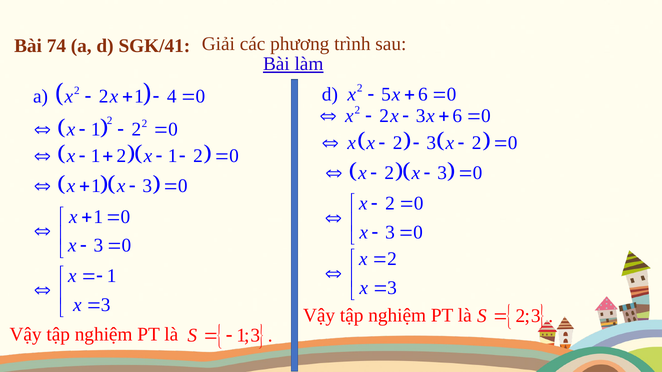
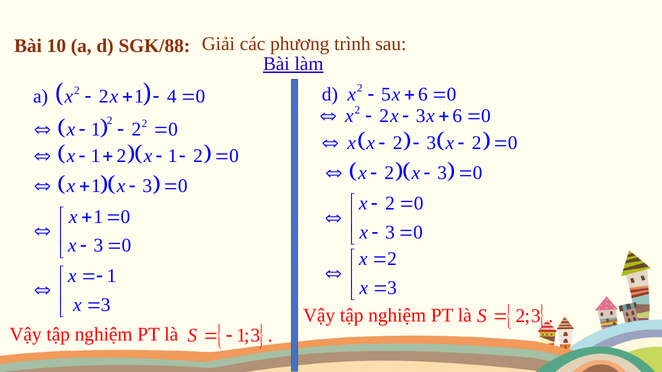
74: 74 -> 10 (56, 46)
SGK/41: SGK/41 -> SGK/88 (154, 46)
